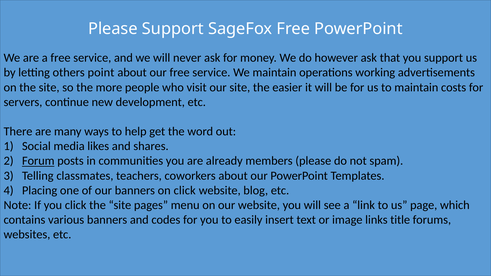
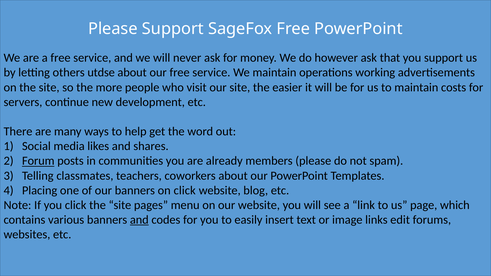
point: point -> utdse (101, 73)
and underline: none -> present (139, 220)
title: title -> edit (400, 220)
